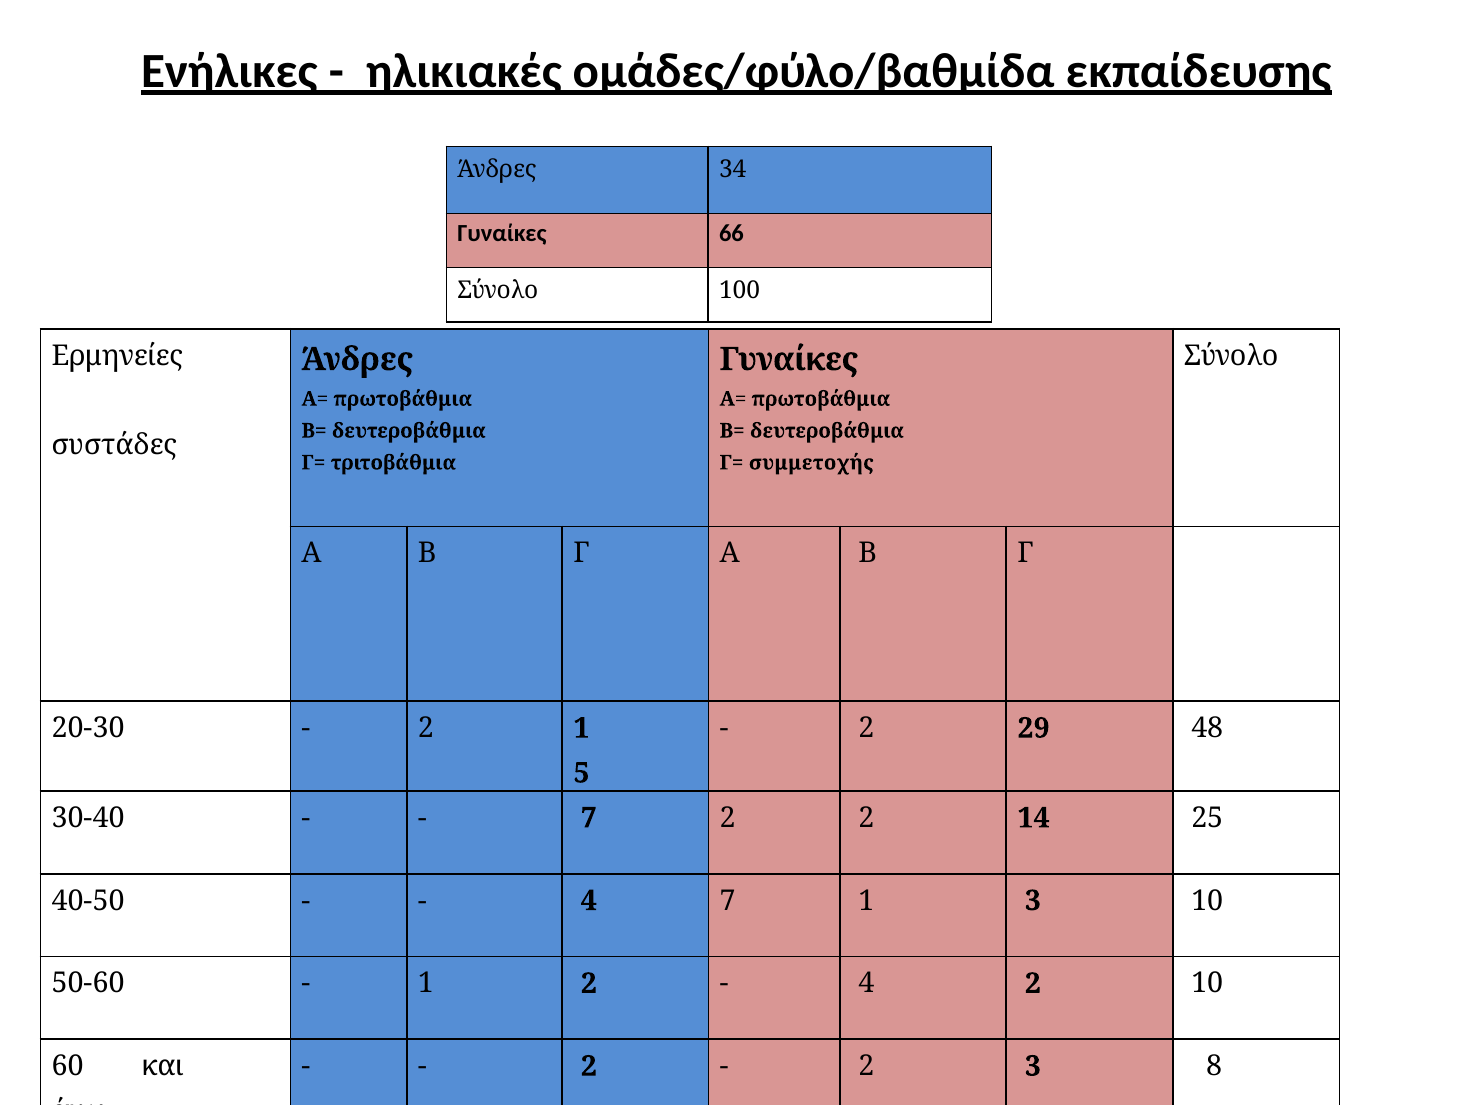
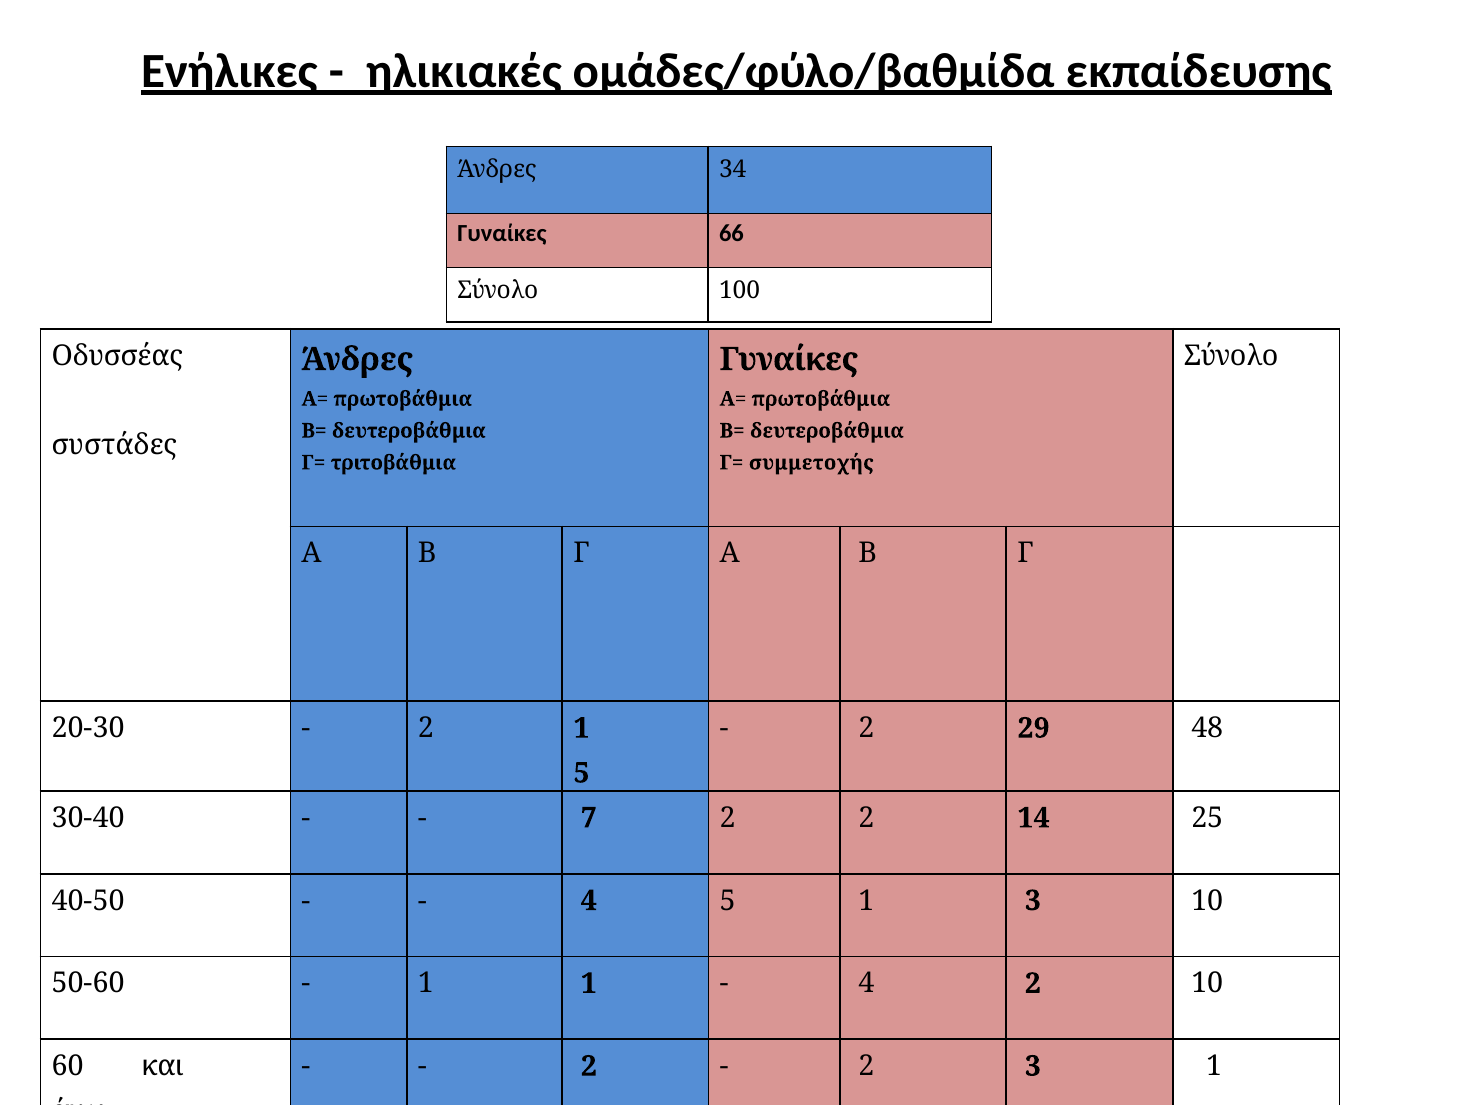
Ερμηνείες: Ερμηνείες -> Οδυσσέας (117, 356)
4 7: 7 -> 5 (728, 901)
1 2: 2 -> 1 (589, 983)
2 3 8: 8 -> 1 (1214, 1066)
